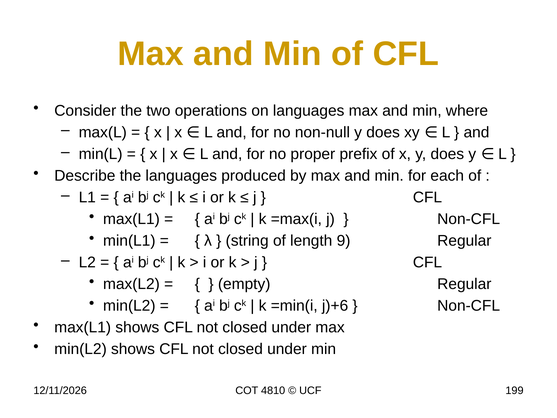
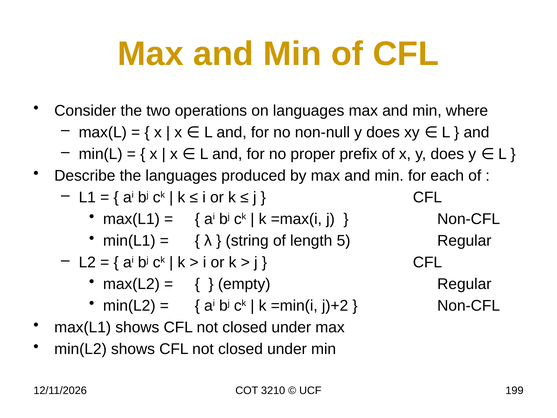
9: 9 -> 5 (344, 241)
j)+6: j)+6 -> j)+2 (335, 306)
4810: 4810 -> 3210 (273, 390)
